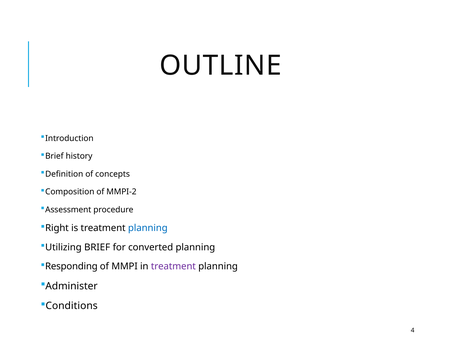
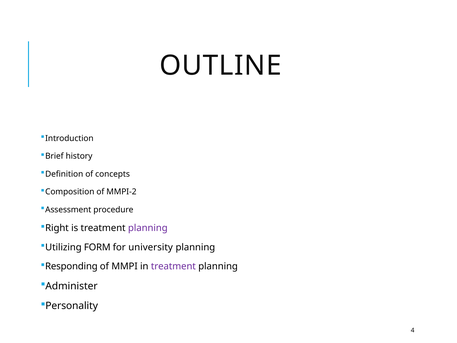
planning colour: blue -> purple (148, 228)
Utilizing BRIEF: BRIEF -> FORM (97, 247)
converted: converted -> university (151, 247)
Conditions: Conditions -> Personality (72, 306)
